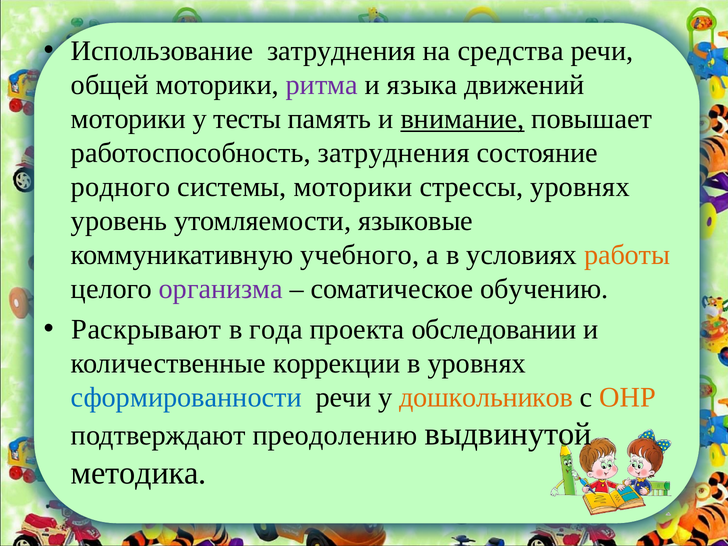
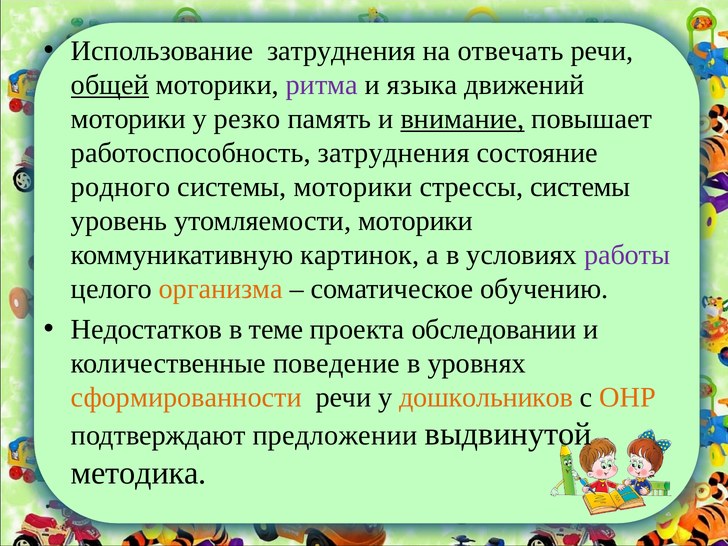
средства: средства -> отвечать (511, 51)
общей underline: none -> present (110, 85)
тесты: тесты -> резко (247, 119)
стрессы уровнях: уровнях -> системы (580, 187)
утомляемости языковые: языковые -> моторики (416, 221)
учебного: учебного -> картинок (360, 255)
работы colour: orange -> purple (627, 255)
организма colour: purple -> orange (221, 289)
Раскрывают: Раскрывают -> Недостатков (147, 329)
года: года -> теме (276, 329)
коррекции: коррекции -> поведение (337, 363)
сформированности colour: blue -> orange (186, 397)
преодолению: преодолению -> предложении (335, 435)
